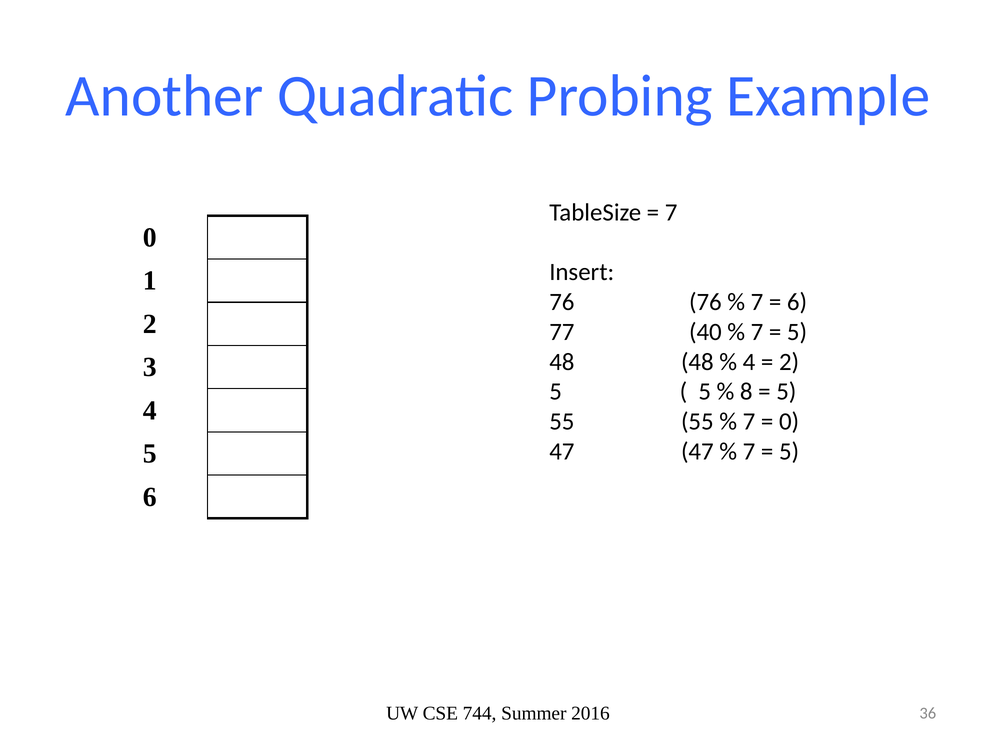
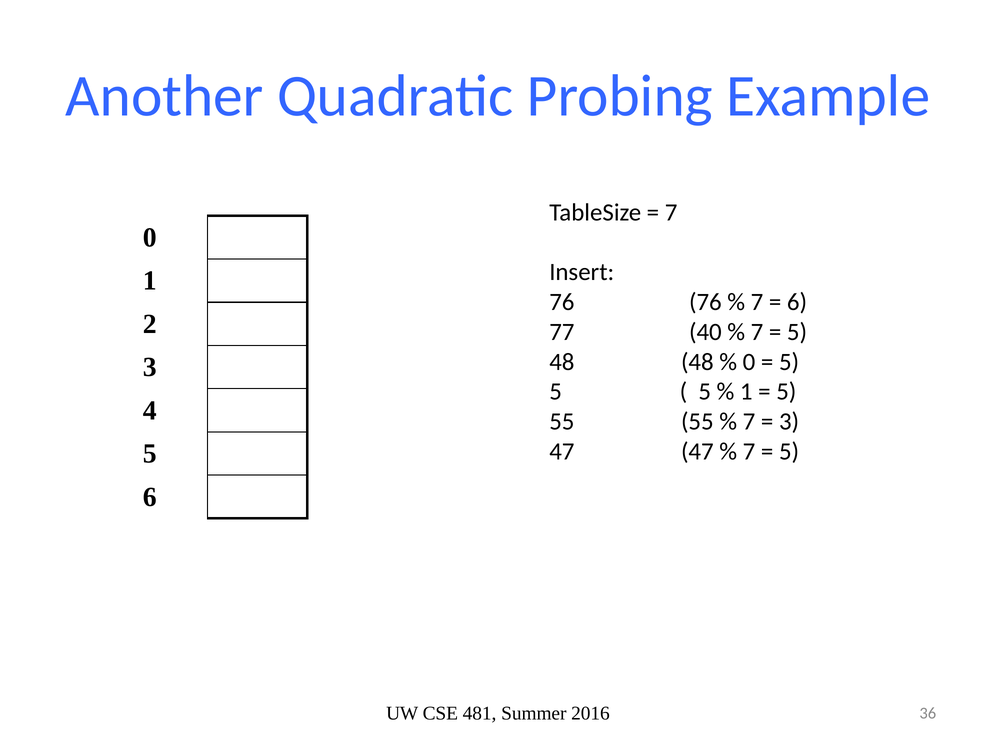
4: 4 -> 0 (749, 362)
2: 2 -> 5 (789, 362)
8: 8 -> 1 (746, 392)
0: 0 -> 3 (789, 422)
744: 744 -> 481 (480, 714)
